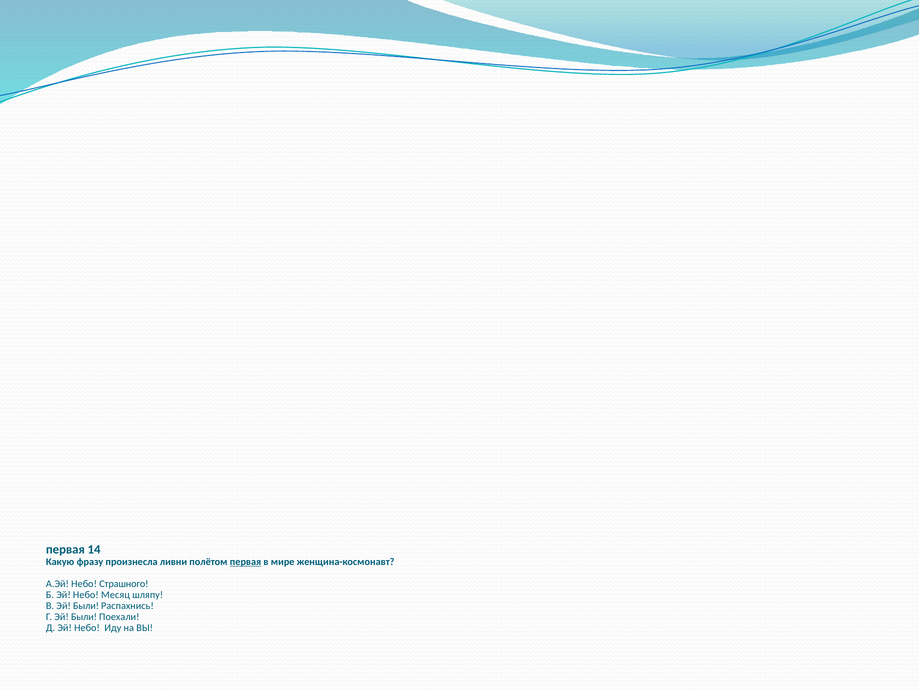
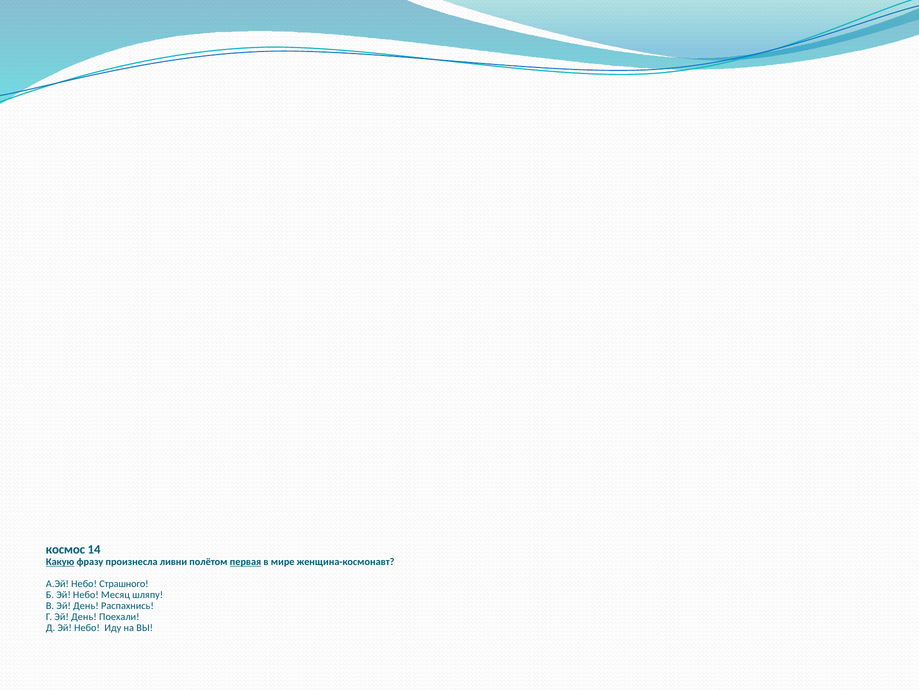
первая: первая -> космос (65, 549)
Какую underline: none -> present (60, 561)
В Эй Были: Были -> День (86, 605)
Г Эй Были: Были -> День (84, 616)
